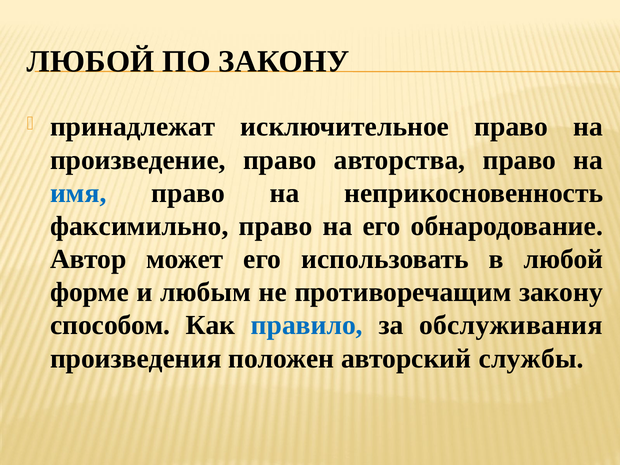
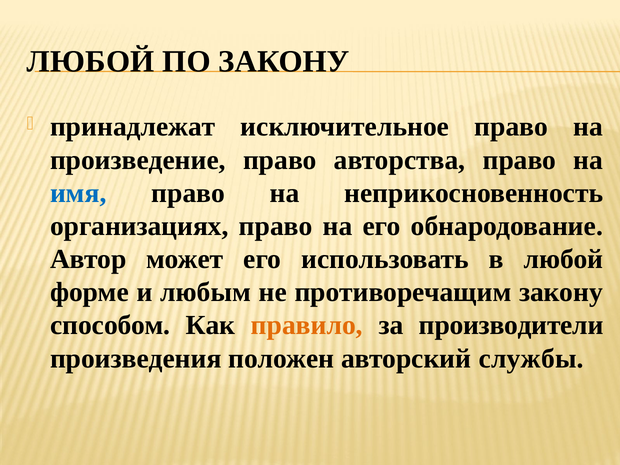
факсимильно: факсимильно -> организациях (139, 226)
правило colour: blue -> orange (307, 325)
обслуживания: обслуживания -> производители (511, 325)
